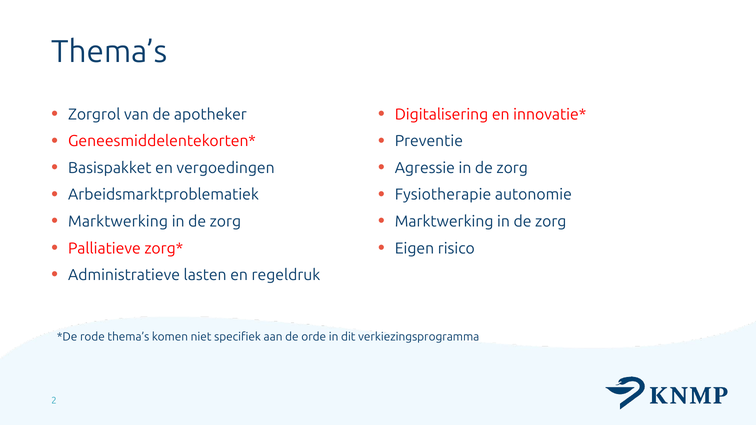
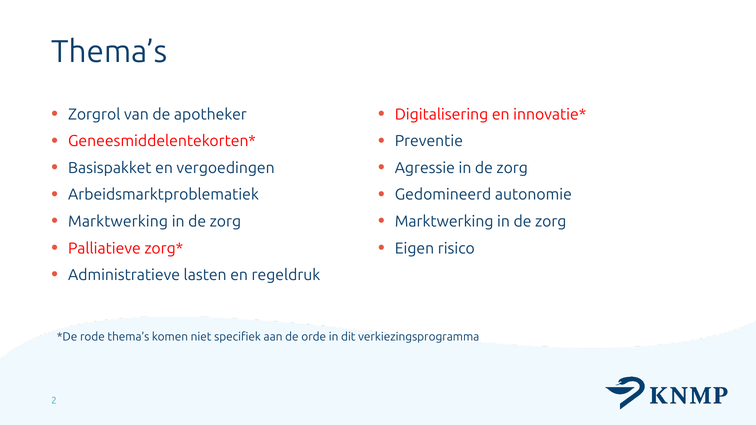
Fysiotherapie: Fysiotherapie -> Gedomineerd (443, 195)
